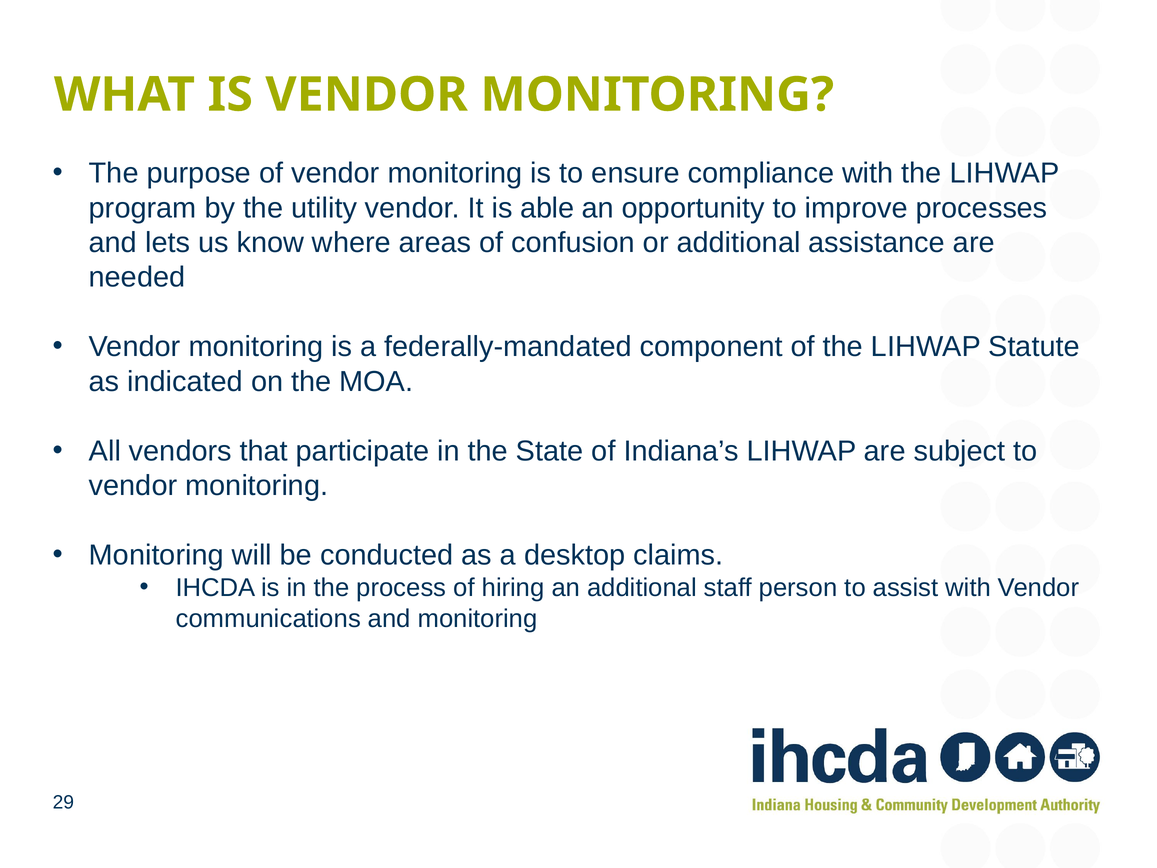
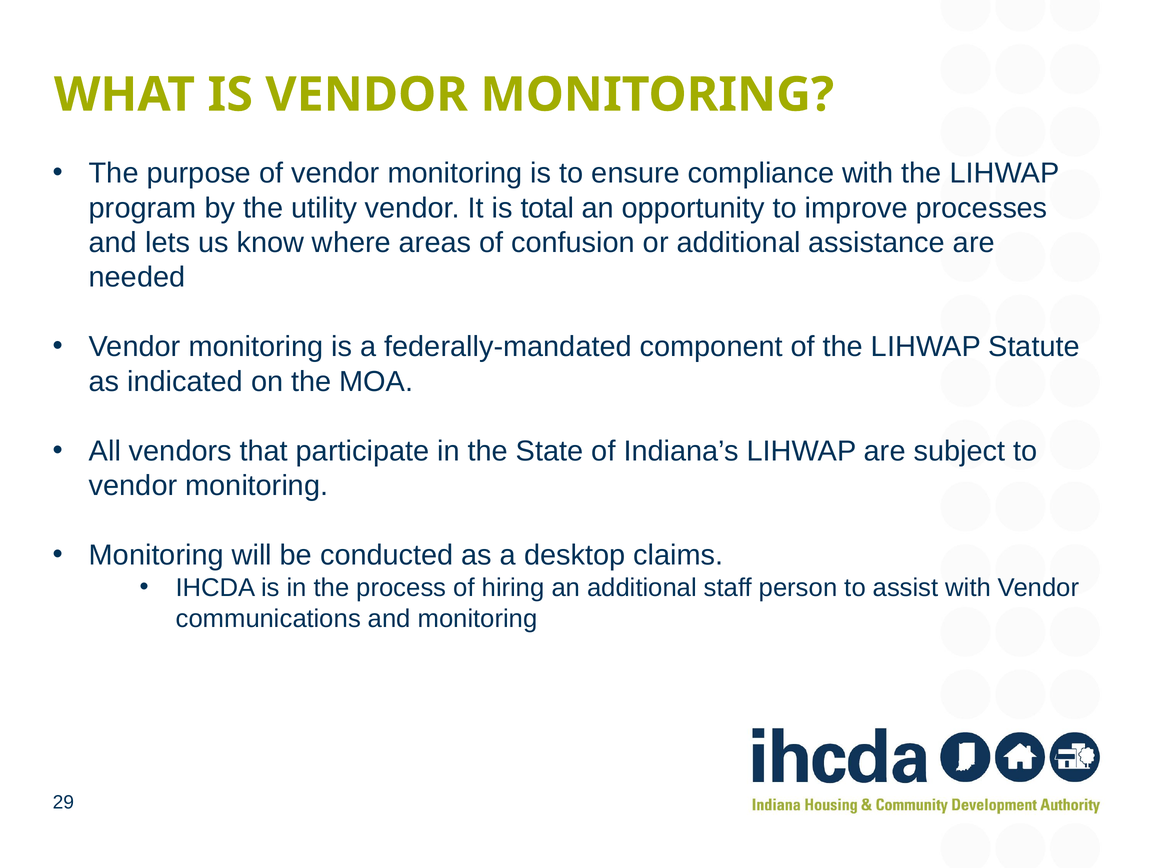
able: able -> total (547, 208)
